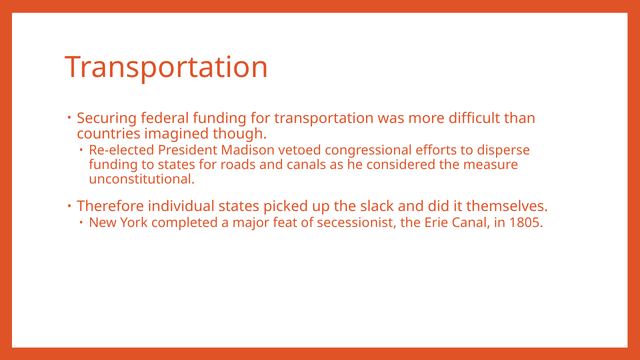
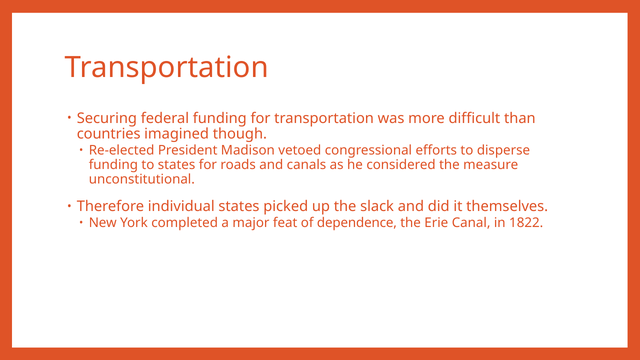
secessionist: secessionist -> dependence (357, 223)
1805: 1805 -> 1822 (526, 223)
